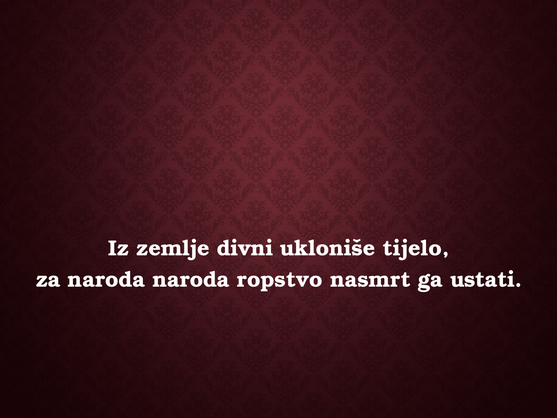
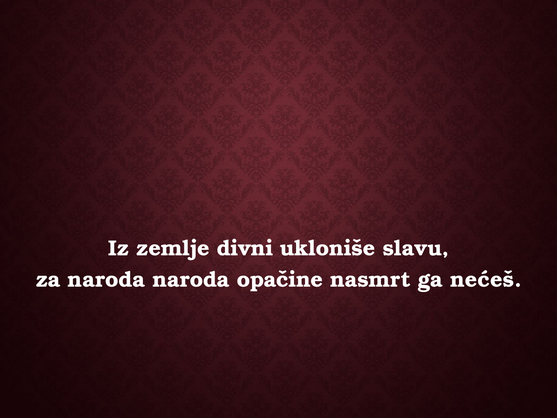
tijelo: tijelo -> slavu (416, 248)
ropstvo: ropstvo -> opačine (280, 279)
ustati: ustati -> nećeš (486, 279)
